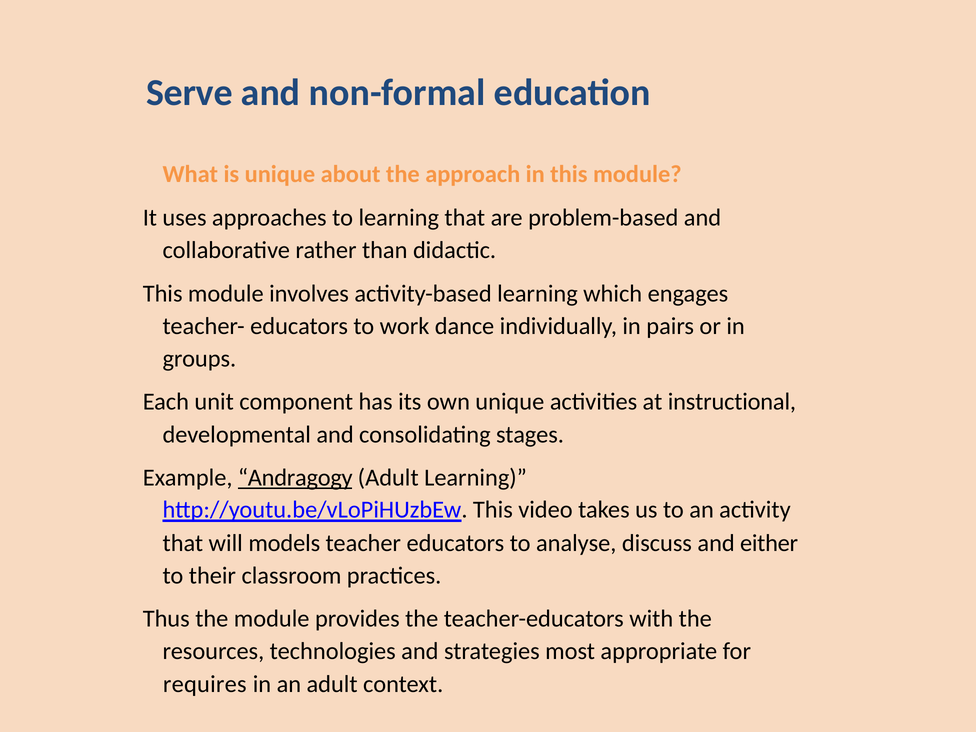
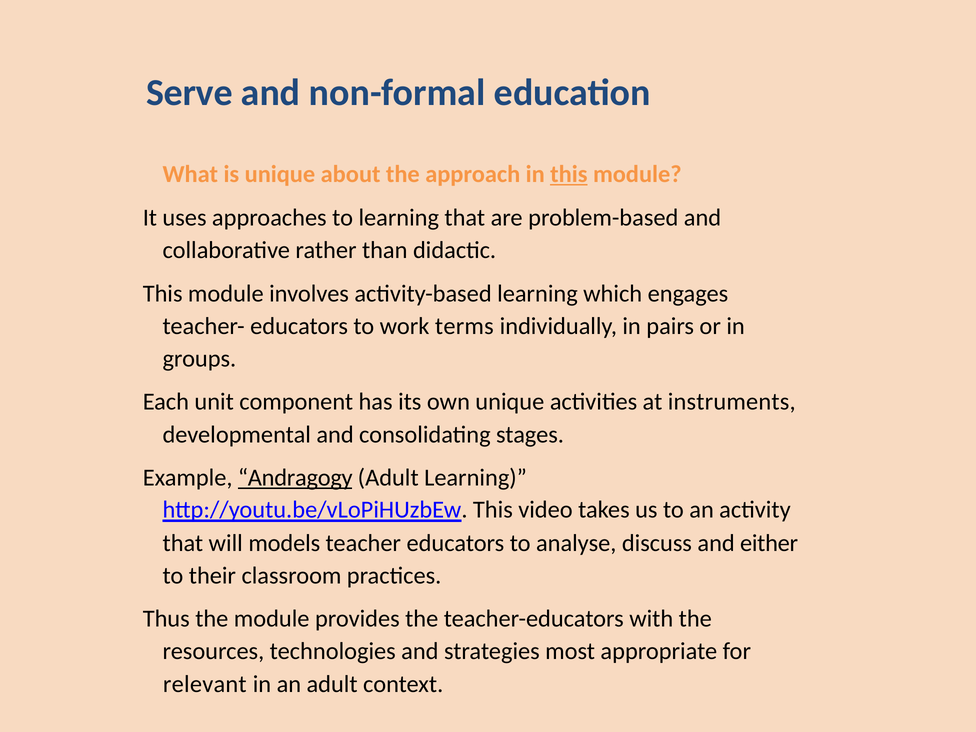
this underline: none -> present (569, 174)
dance: dance -> terms (464, 326)
instructional: instructional -> instruments (732, 402)
requires: requires -> relevant (205, 684)
